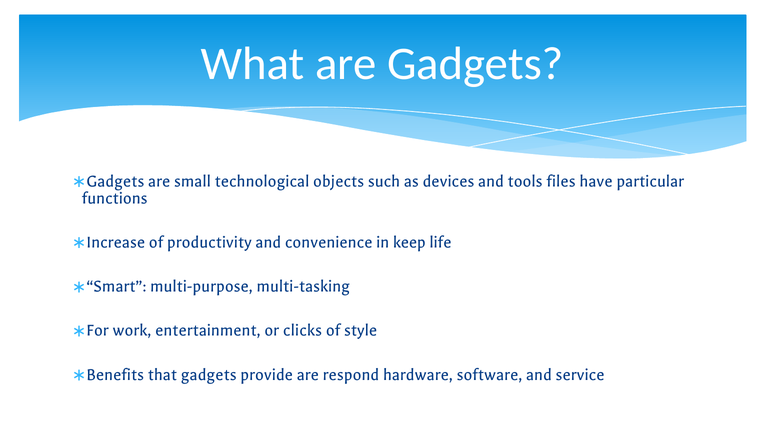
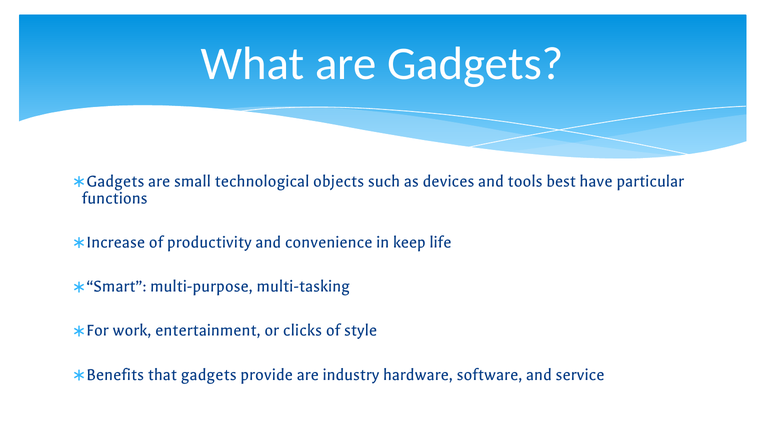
files: files -> best (561, 181)
respond: respond -> industry (351, 374)
